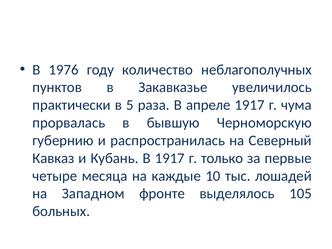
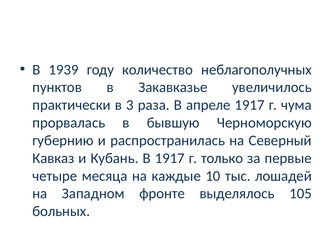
1976: 1976 -> 1939 (64, 70)
5: 5 -> 3 (130, 105)
